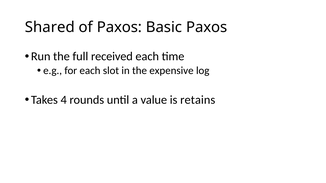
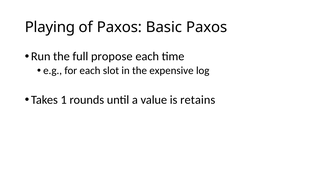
Shared: Shared -> Playing (50, 27)
received: received -> propose (112, 57)
4: 4 -> 1 (64, 100)
